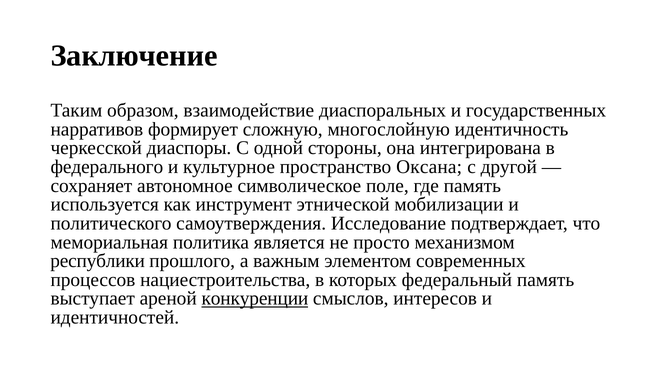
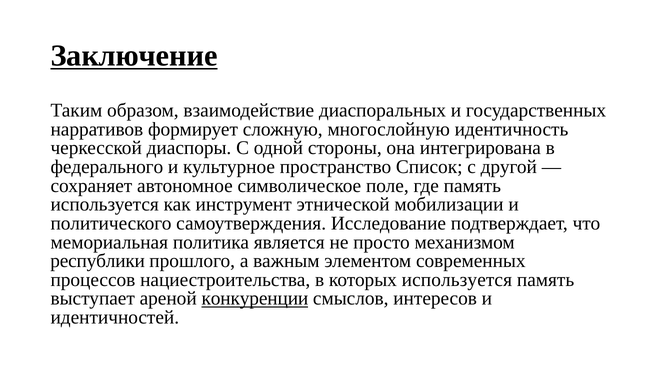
Заключение underline: none -> present (134, 56)
Оксана: Оксана -> Список (429, 167)
которых федеральный: федеральный -> используется (457, 280)
